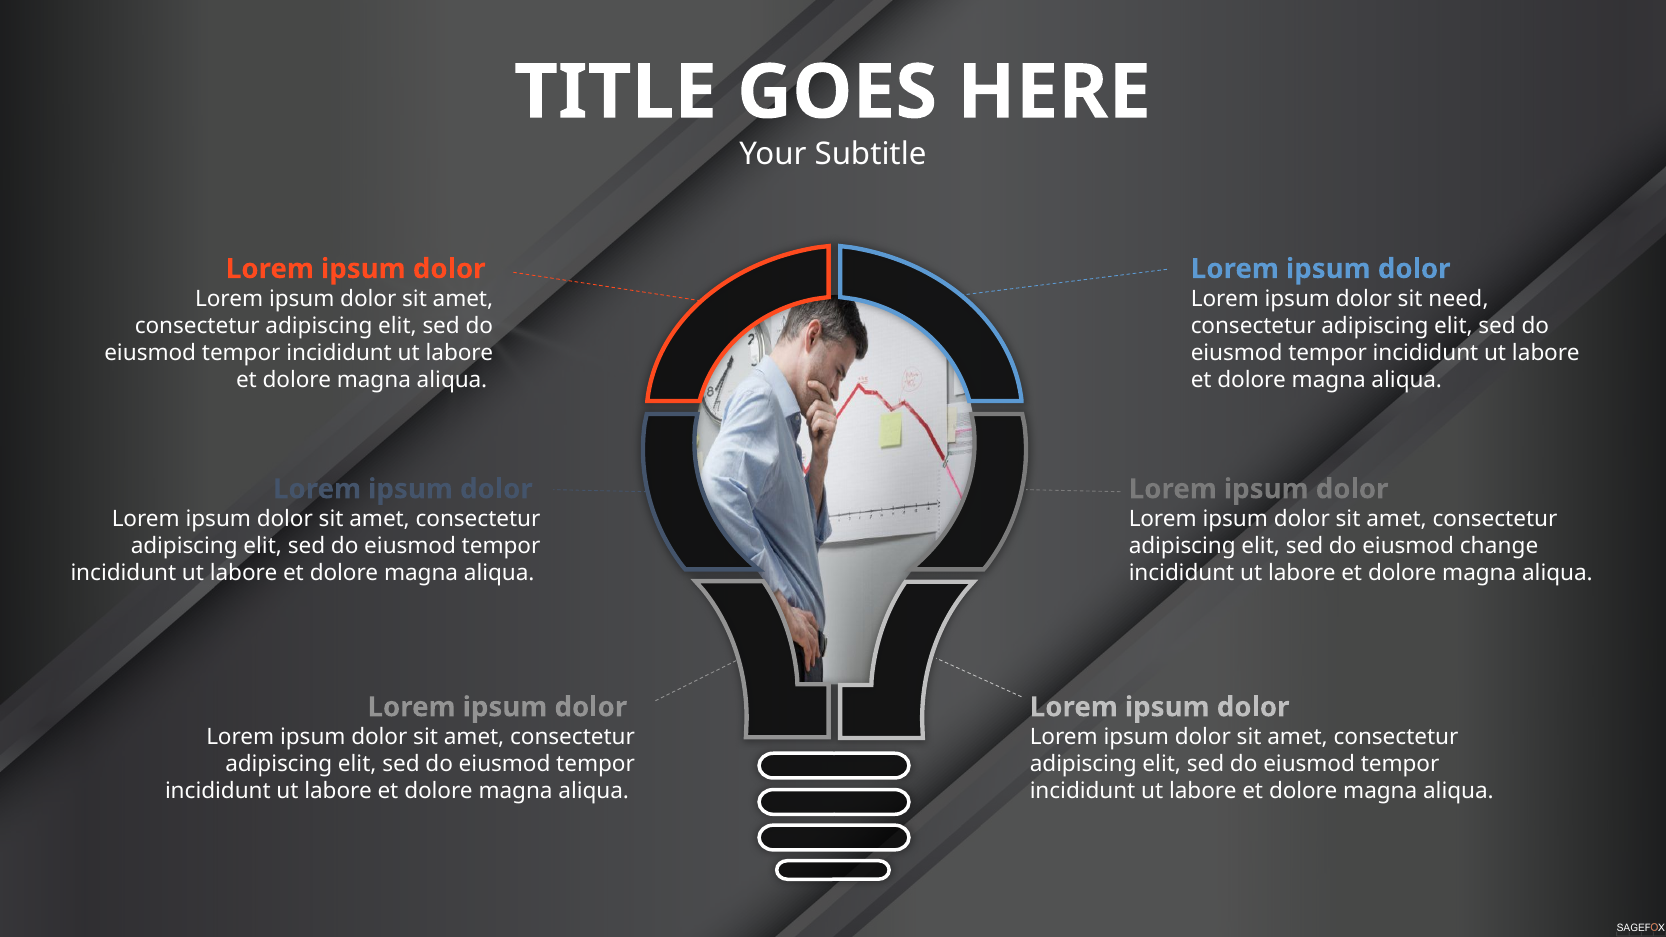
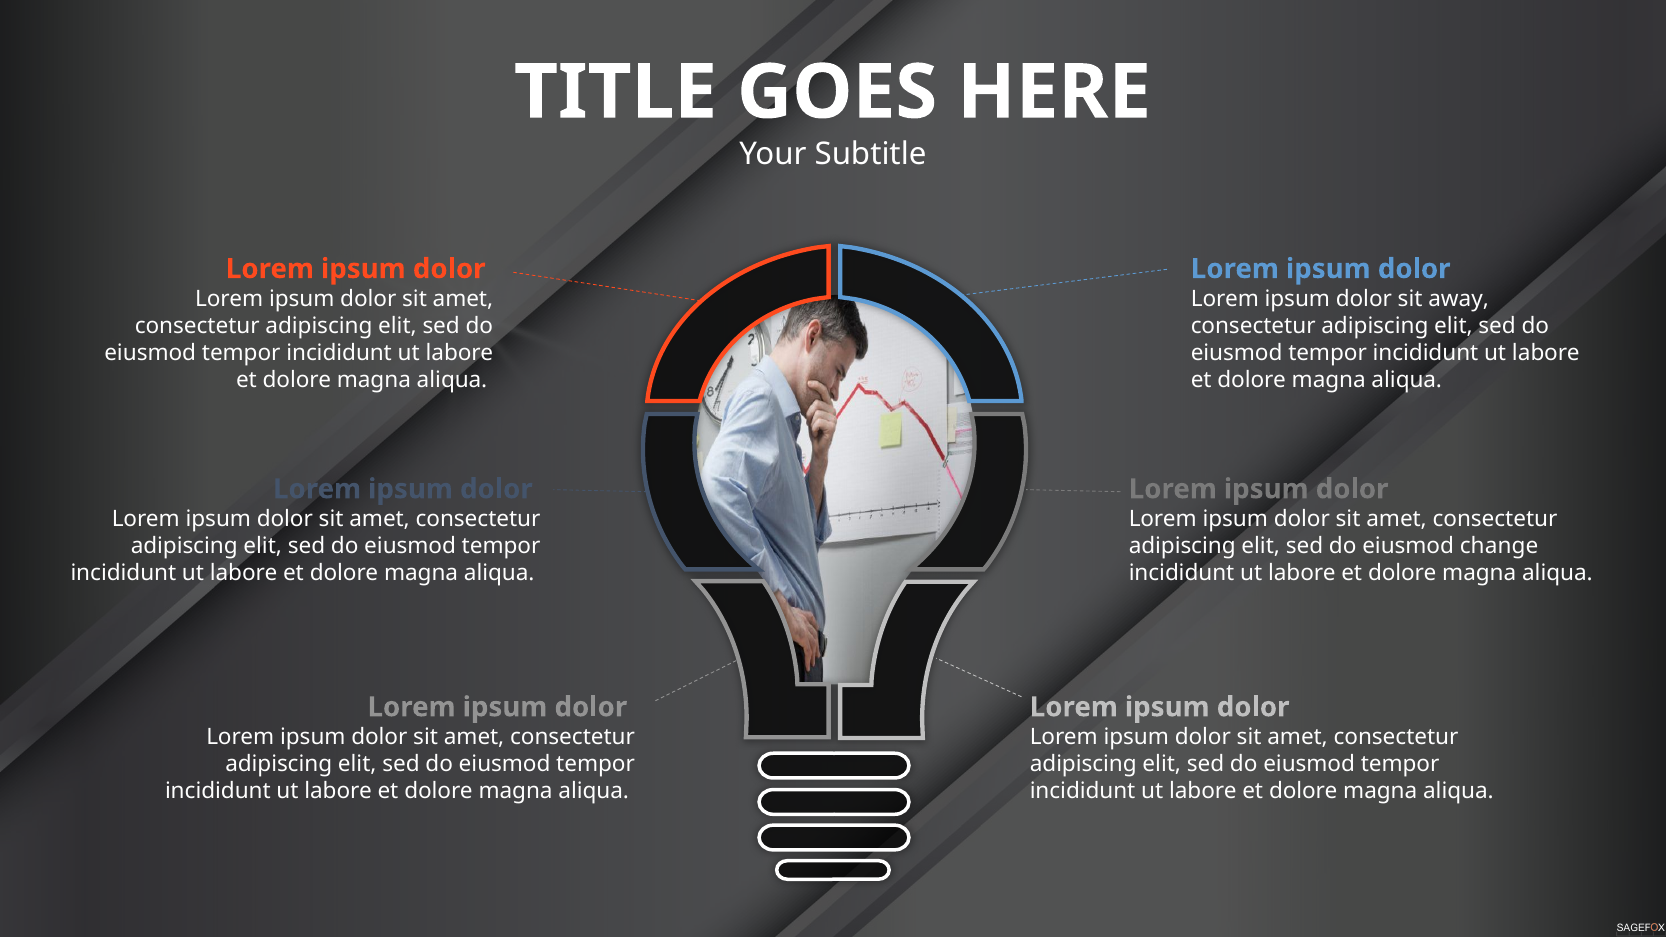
need: need -> away (1459, 299)
